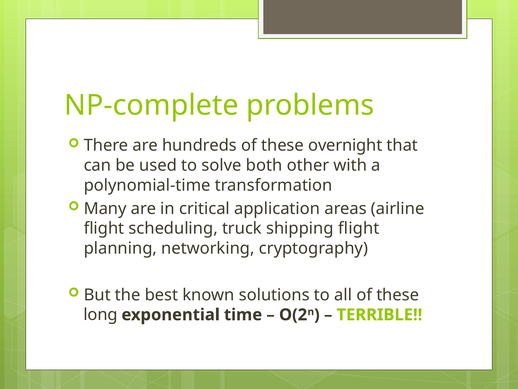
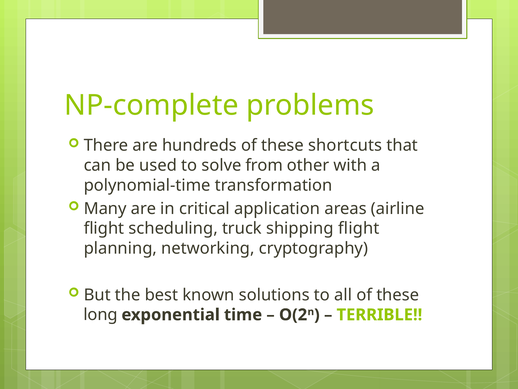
overnight: overnight -> shortcuts (345, 145)
both: both -> from (264, 165)
